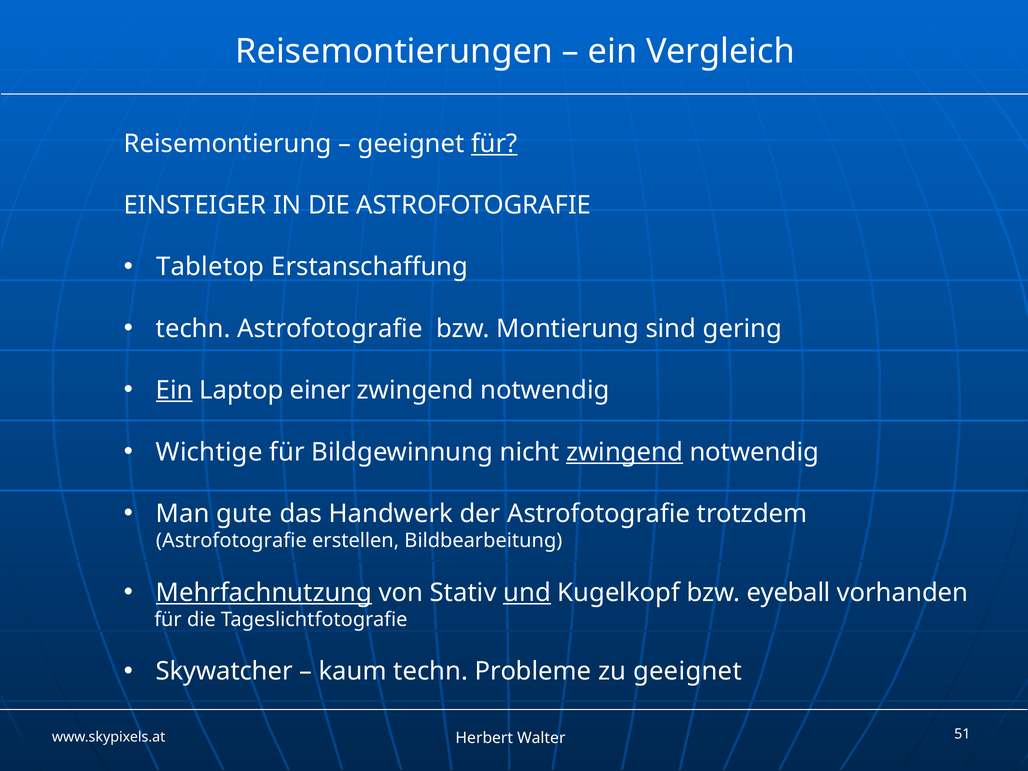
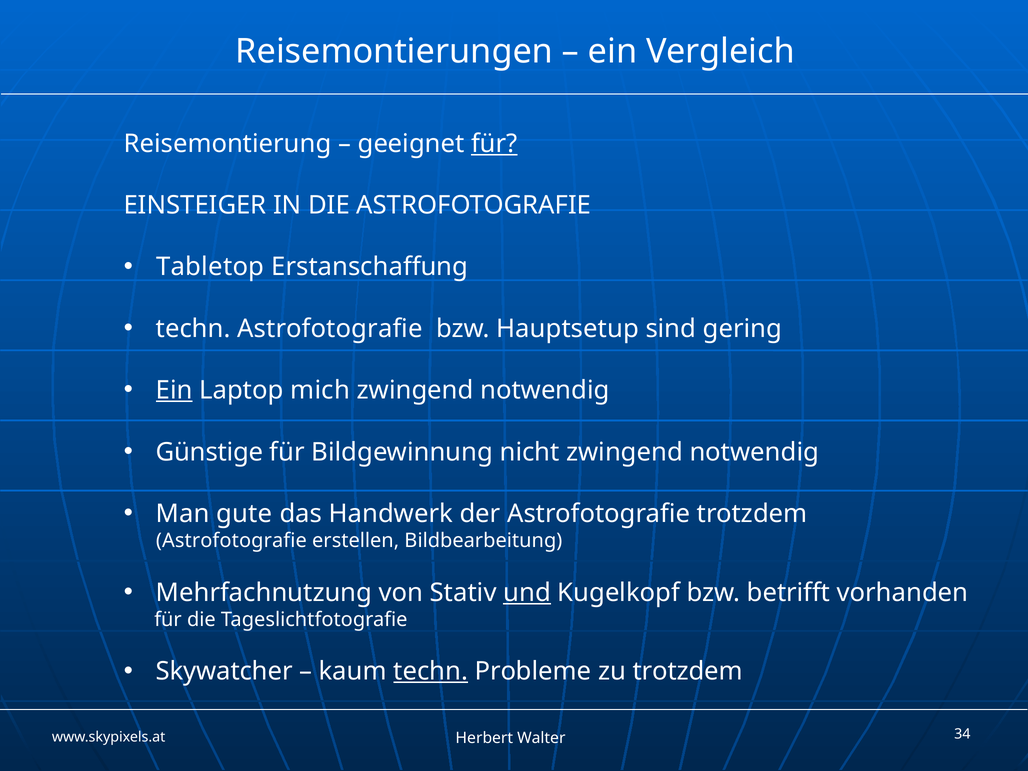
Montierung: Montierung -> Hauptsetup (568, 329)
einer: einer -> mich (320, 390)
Wichtige: Wichtige -> Günstige (209, 452)
zwingend underline: present -> none (625, 452)
Mehrfachnutzung underline: present -> none (264, 593)
eyeball: eyeball -> betrifft (789, 593)
techn underline: none -> present (431, 671)
zu geeignet: geeignet -> trotzdem (688, 671)
51: 51 -> 34 (962, 734)
